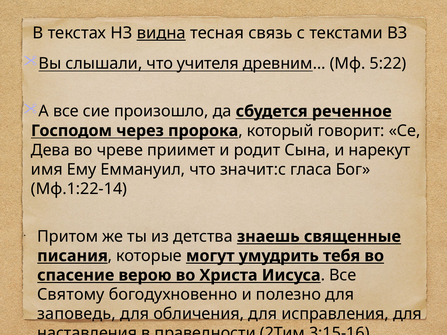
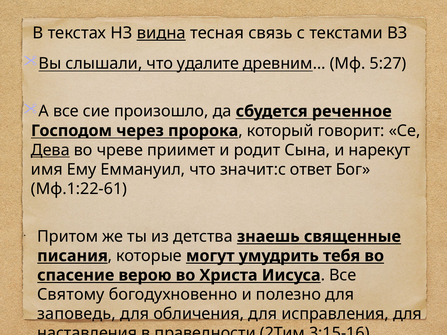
учителя: учителя -> удалите (208, 64)
5:22: 5:22 -> 5:27 (388, 64)
Дева underline: none -> present (50, 150)
гласа: гласа -> ответ (311, 170)
Мф.1:22-14: Мф.1:22-14 -> Мф.1:22-61 (79, 189)
